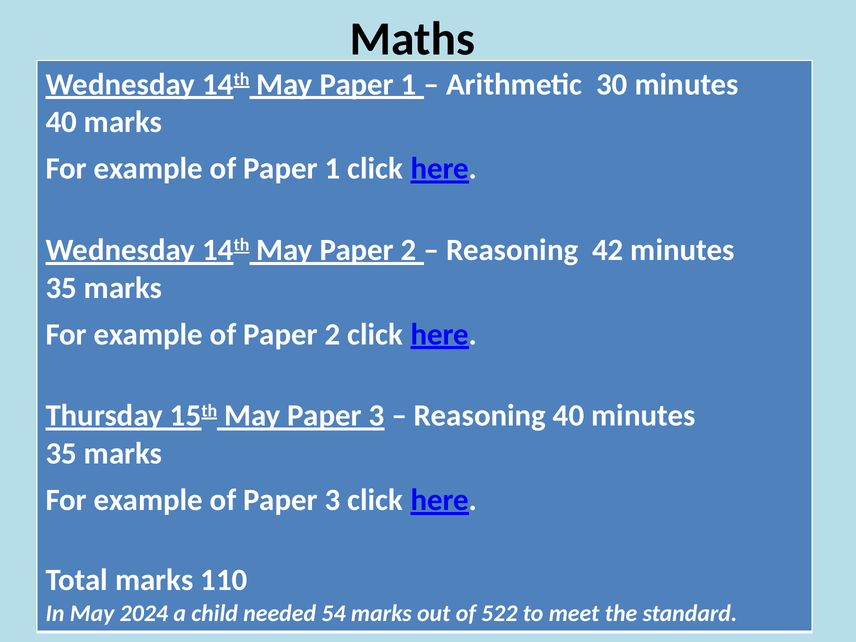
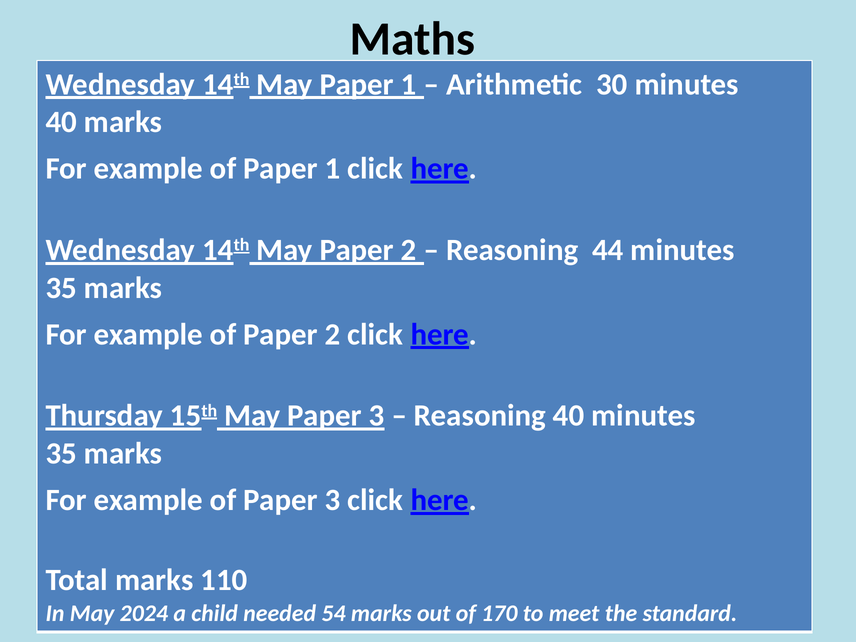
42: 42 -> 44 (608, 250)
522: 522 -> 170 (499, 613)
